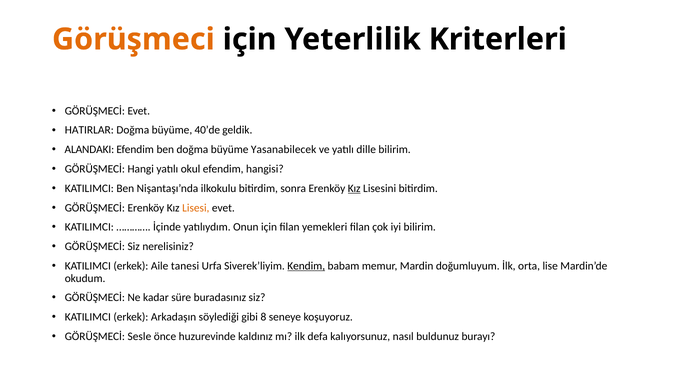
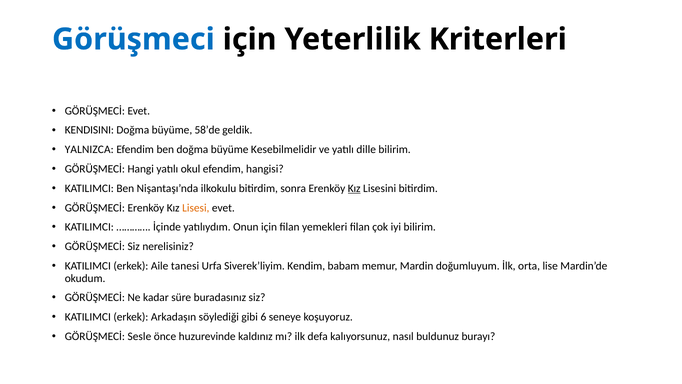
Görüşmeci colour: orange -> blue (133, 39)
HATIRLAR: HATIRLAR -> KENDISINI (89, 130)
40’de: 40’de -> 58’de (207, 130)
ALANDAKI: ALANDAKI -> YALNIZCA (89, 149)
Yasanabilecek: Yasanabilecek -> Kesebilmelidir (284, 149)
Kendim underline: present -> none (306, 266)
8: 8 -> 6 (263, 317)
